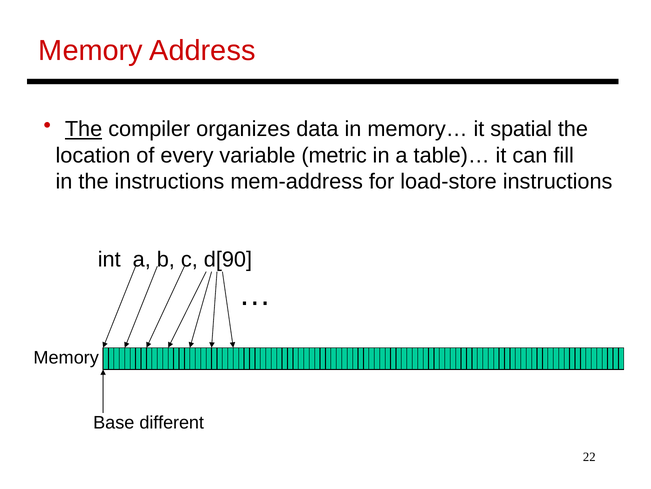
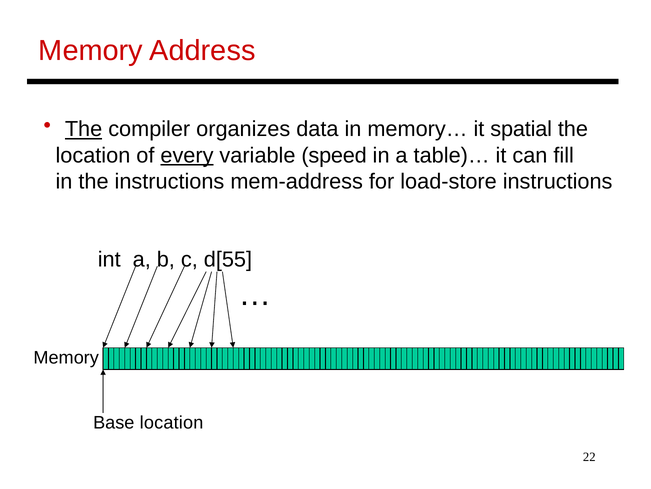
every underline: none -> present (187, 155)
metric: metric -> speed (334, 155)
d[90: d[90 -> d[55 (228, 259)
Base different: different -> location (172, 422)
